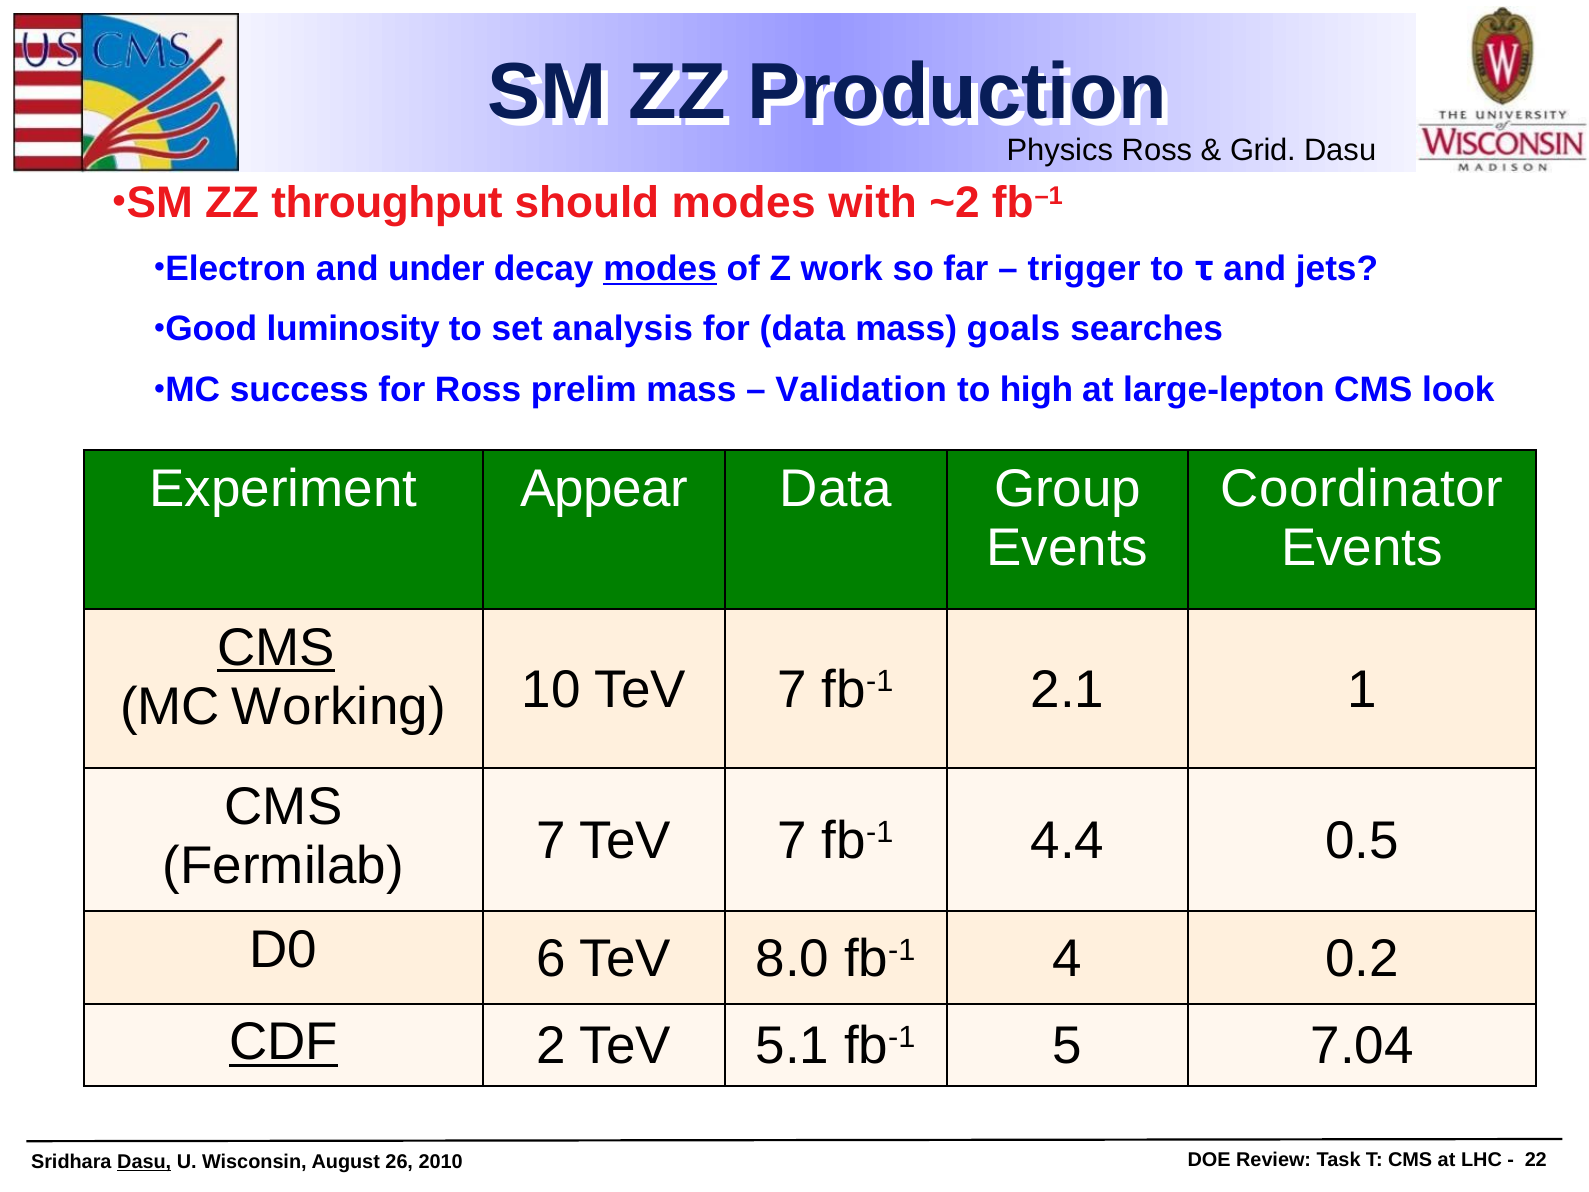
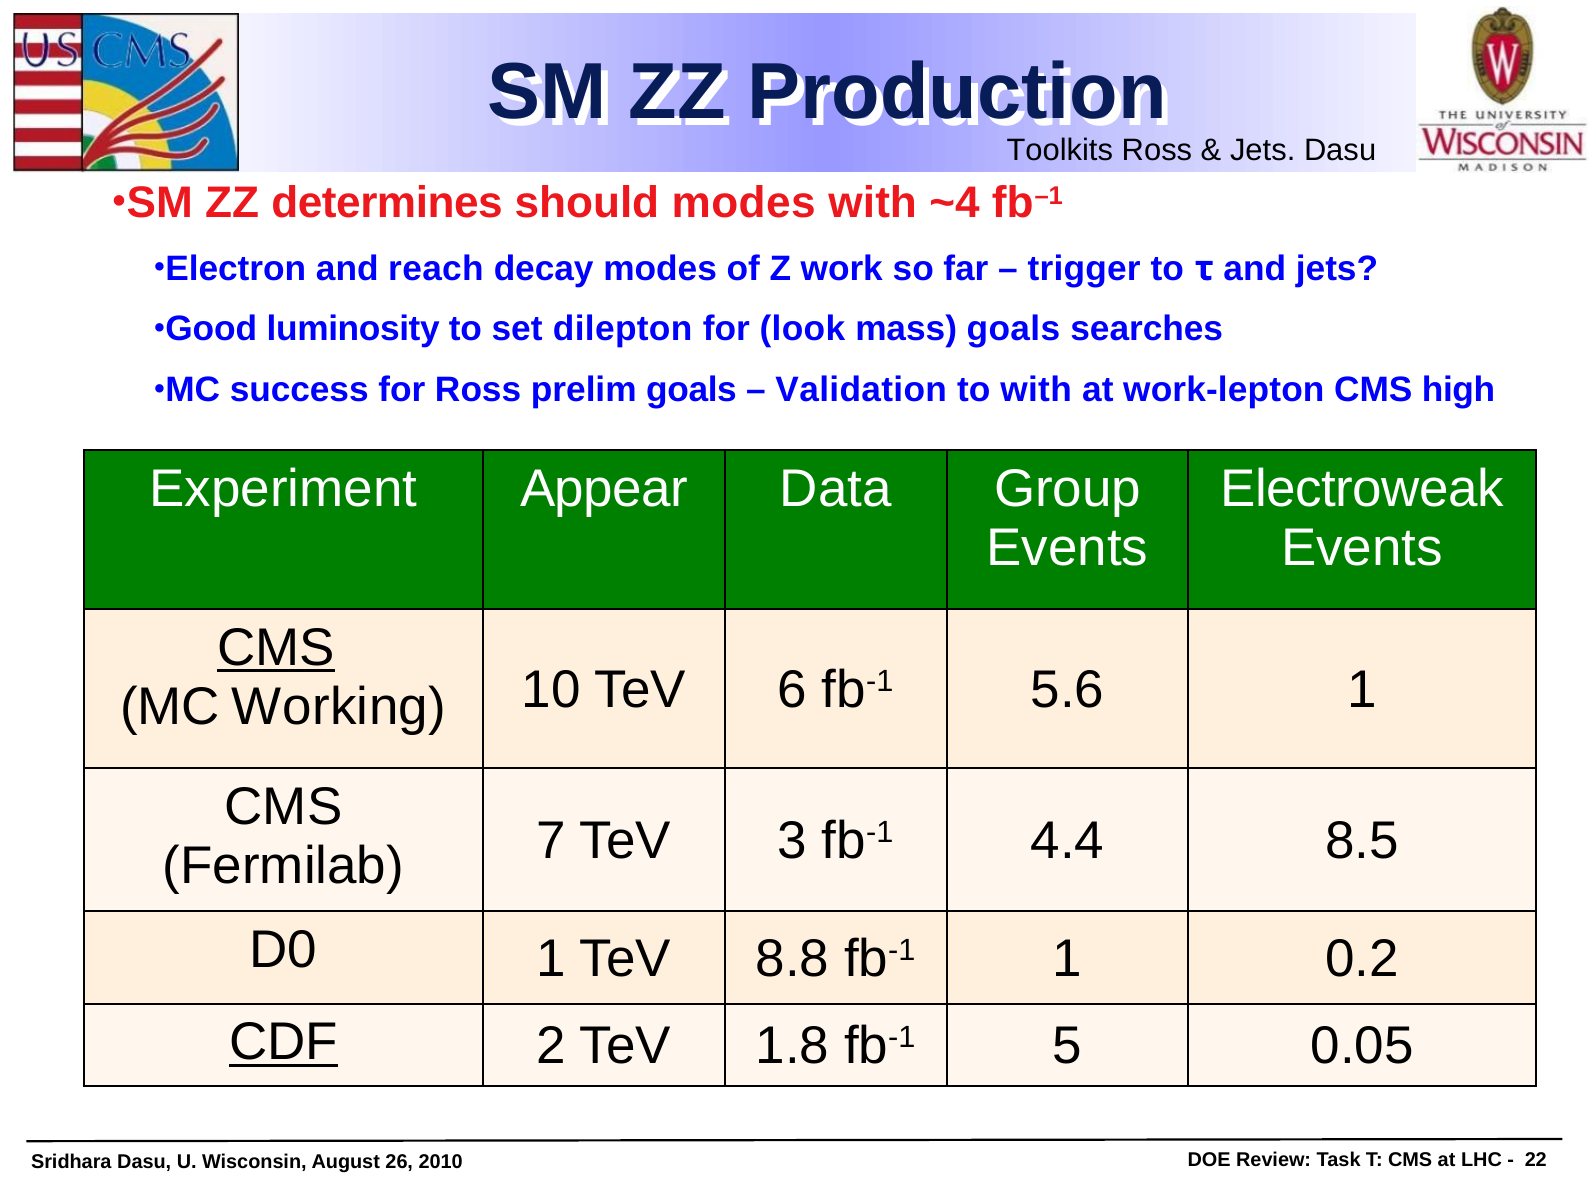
Physics: Physics -> Toolkits (1060, 150)
Grid: Grid -> Jets (1263, 150)
throughput: throughput -> determines (387, 203)
~2: ~2 -> ~4 (954, 203)
under: under -> reach (436, 268)
modes underline: present -> none (660, 268)
analysis: analysis -> dilepton (623, 329)
for data: data -> look (802, 329)
prelim mass: mass -> goals (692, 390)
to high: high -> with (1036, 390)
large-lepton: large-lepton -> work-lepton (1224, 390)
look: look -> high (1458, 390)
Coordinator: Coordinator -> Electroweak (1362, 489)
10 TeV 7: 7 -> 6 (793, 689)
2.1: 2.1 -> 5.6 (1067, 689)
7 TeV 7: 7 -> 3 (793, 840)
0.5: 0.5 -> 8.5 (1362, 840)
D0 6: 6 -> 1 (551, 958)
8.0: 8.0 -> 8.8 (793, 958)
fb-1 4: 4 -> 1 (1068, 958)
5.1: 5.1 -> 1.8 (793, 1046)
7.04: 7.04 -> 0.05 (1362, 1046)
Dasu underline: present -> none (144, 1162)
